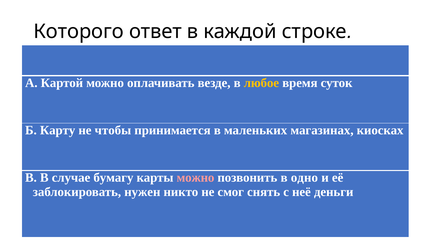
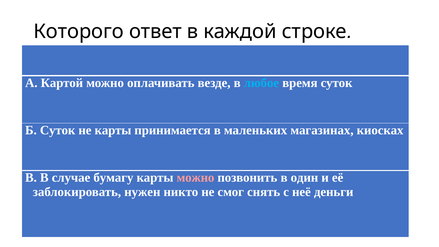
любое colour: yellow -> light blue (261, 83)
Б Карту: Карту -> Суток (58, 130)
не чтобы: чтобы -> карты (113, 130)
одно: одно -> один (304, 178)
